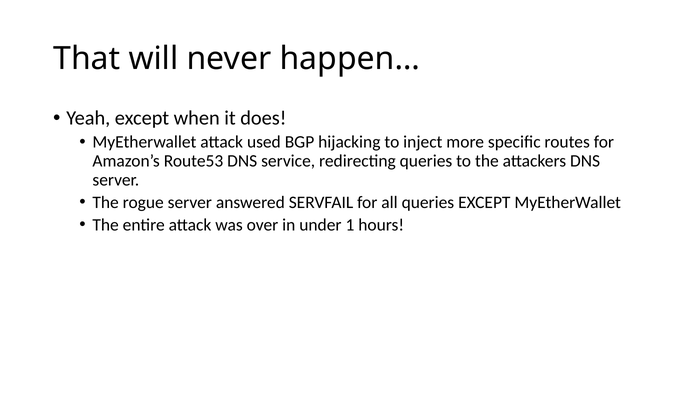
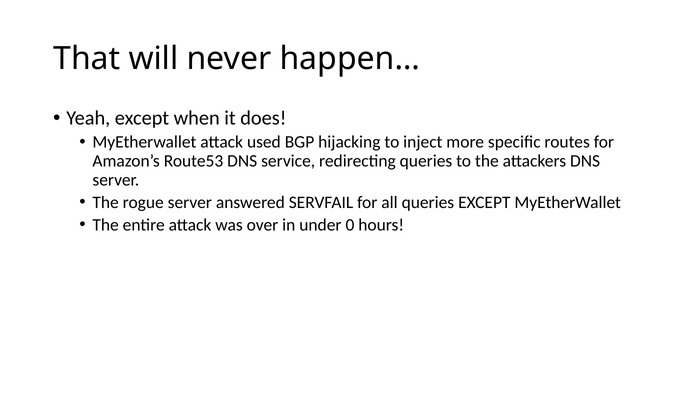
1: 1 -> 0 (350, 225)
